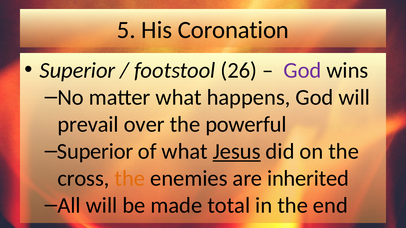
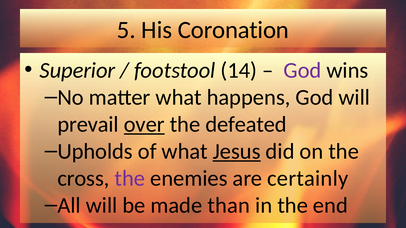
26: 26 -> 14 (239, 70)
over underline: none -> present (144, 125)
powerful: powerful -> defeated (246, 125)
Superior: Superior -> Upholds (95, 152)
the colour: orange -> purple (130, 179)
inherited: inherited -> certainly (308, 179)
total: total -> than (229, 206)
